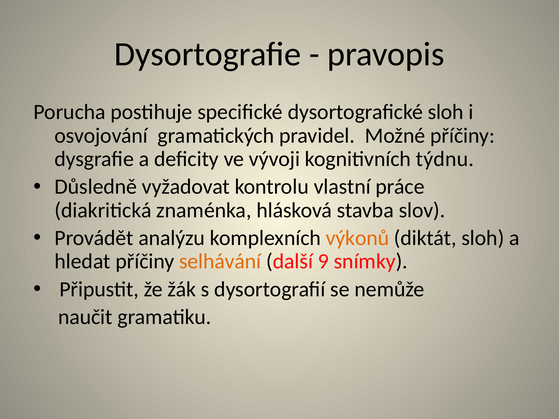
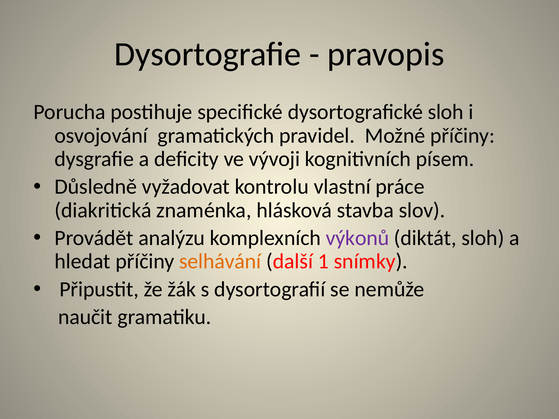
týdnu: týdnu -> písem (445, 159)
výkonů colour: orange -> purple (358, 238)
9: 9 -> 1 (323, 262)
